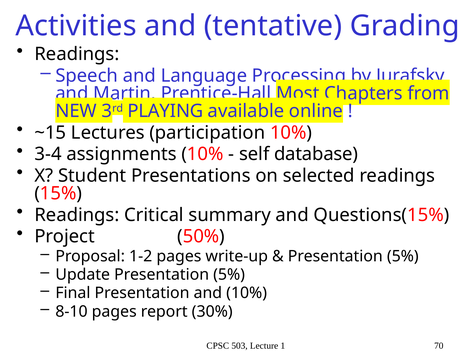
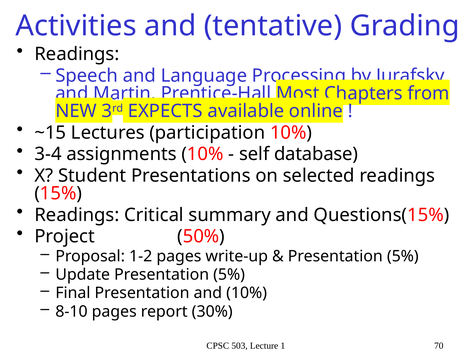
PLAYING: PLAYING -> EXPECTS (165, 111)
